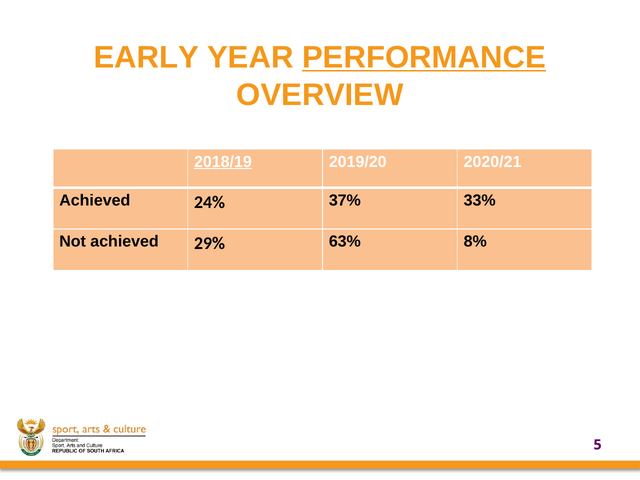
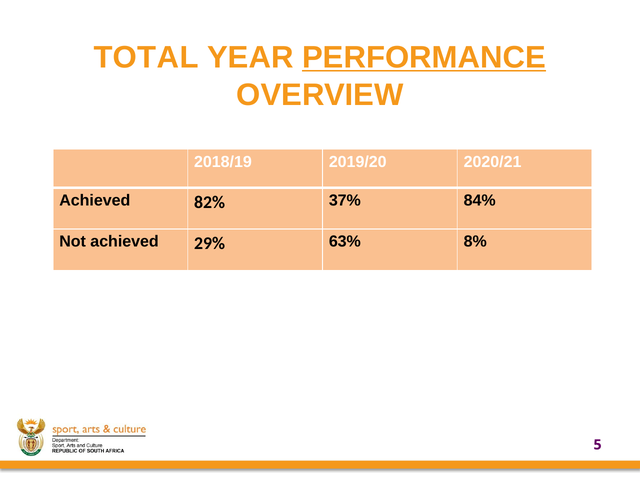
EARLY: EARLY -> TOTAL (146, 57)
2018/19 underline: present -> none (223, 162)
24%: 24% -> 82% (210, 202)
33%: 33% -> 84% (480, 200)
